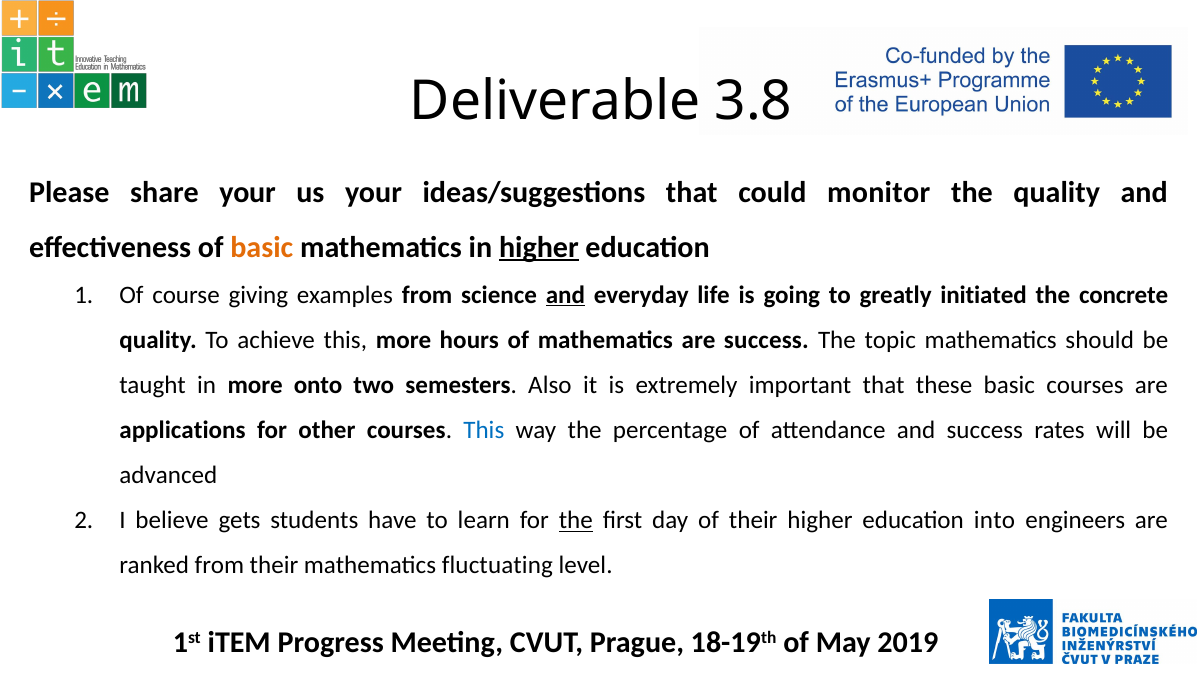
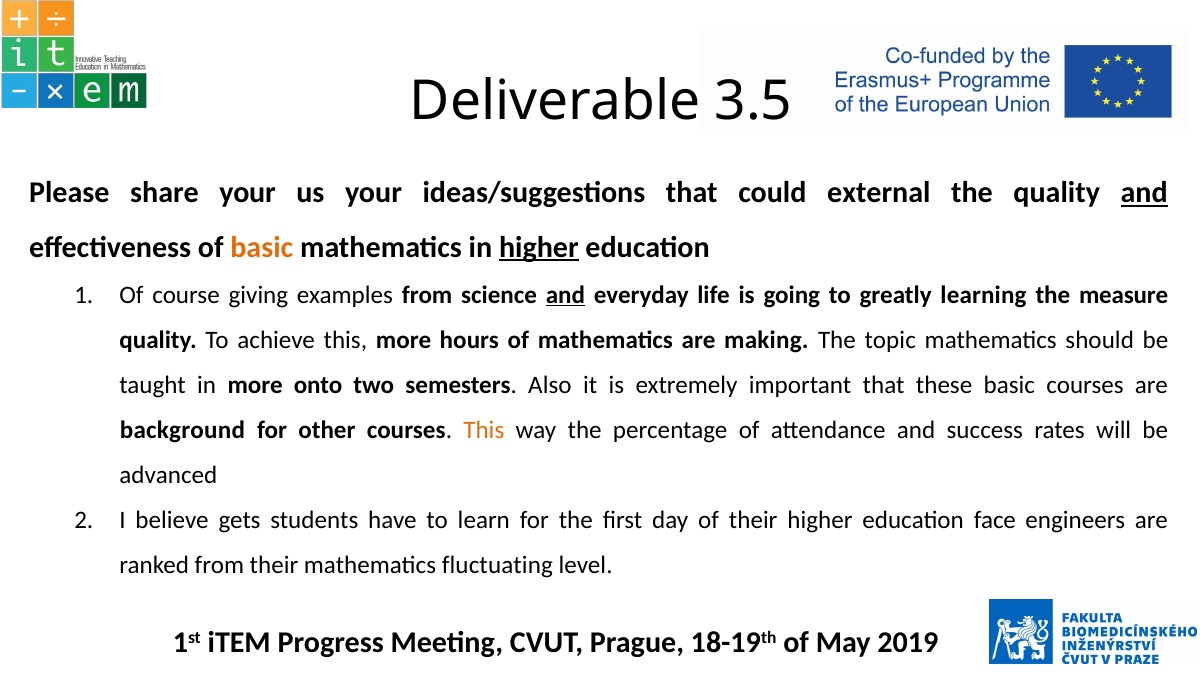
3.8: 3.8 -> 3.5 (754, 101)
monitor: monitor -> external (879, 193)
and underline: none -> present (1144, 193)
initiated: initiated -> learning (983, 295)
concrete: concrete -> measure (1124, 295)
are success: success -> making (766, 340)
applications: applications -> background (182, 430)
This colour: blue -> orange (484, 430)
the underline: present -> none (576, 520)
into: into -> face (995, 520)
